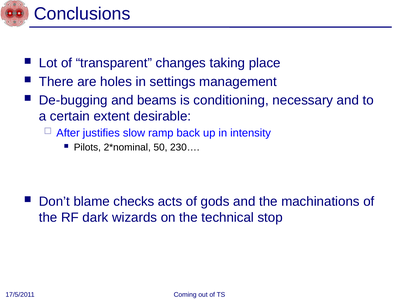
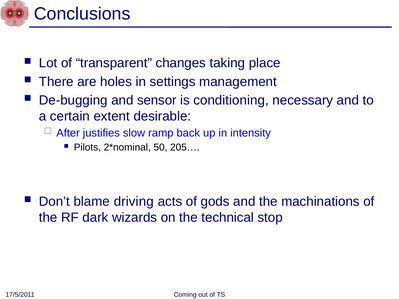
beams: beams -> sensor (157, 100)
230…: 230… -> 205… (185, 148)
checks: checks -> driving (134, 202)
